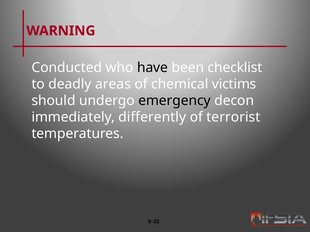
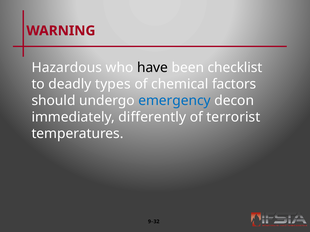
Conducted: Conducted -> Hazardous (67, 68)
areas: areas -> types (113, 84)
victims: victims -> factors (234, 84)
emergency colour: black -> blue (175, 101)
